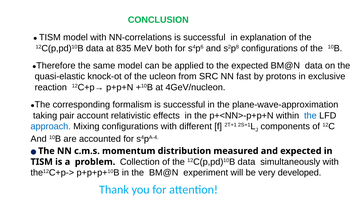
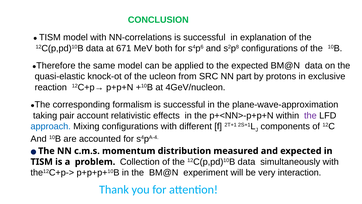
835: 835 -> 671 (124, 48)
fast: fast -> part (244, 76)
the colour: blue -> purple (310, 115)
developed: developed -> interaction (300, 172)
